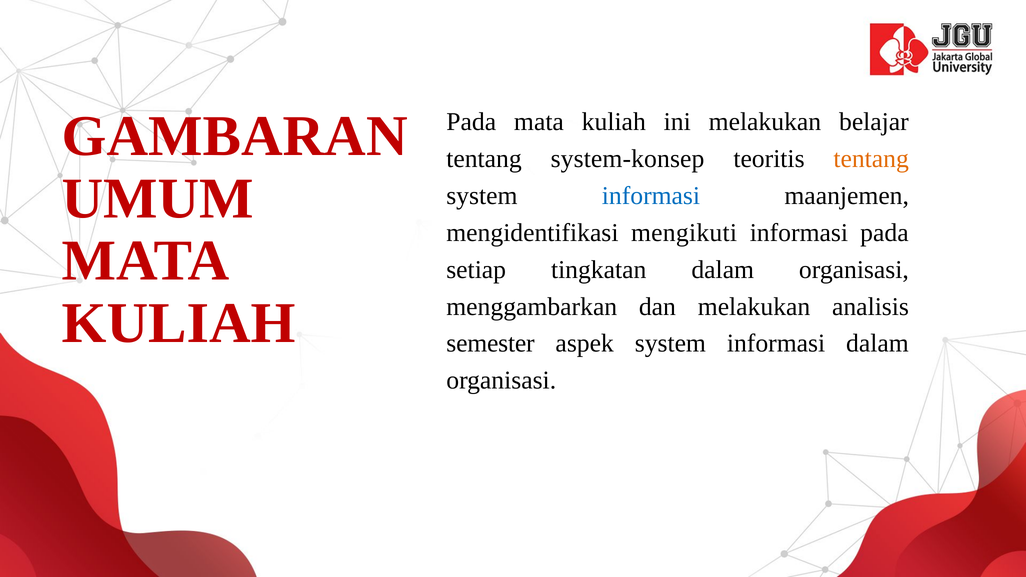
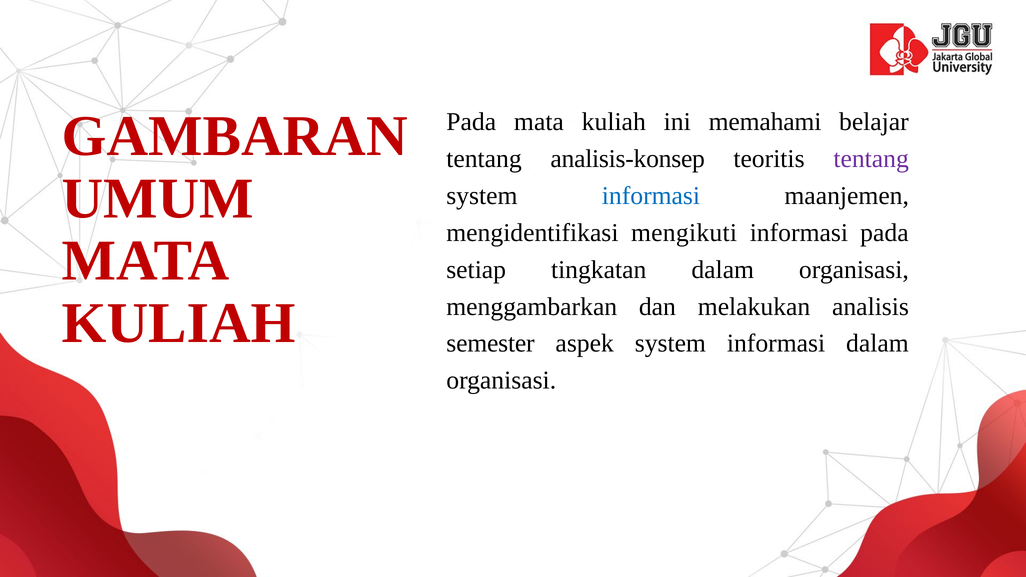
ini melakukan: melakukan -> memahami (765, 122)
system-konsep: system-konsep -> analisis-konsep (628, 159)
tentang colour: orange -> purple (871, 159)
